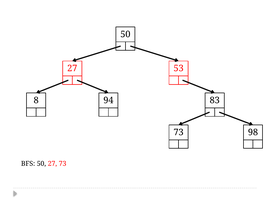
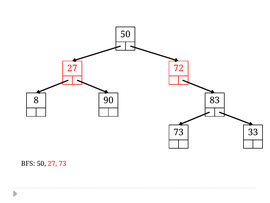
53: 53 -> 72 (179, 68)
94: 94 -> 90 (108, 100)
98: 98 -> 33 (253, 132)
